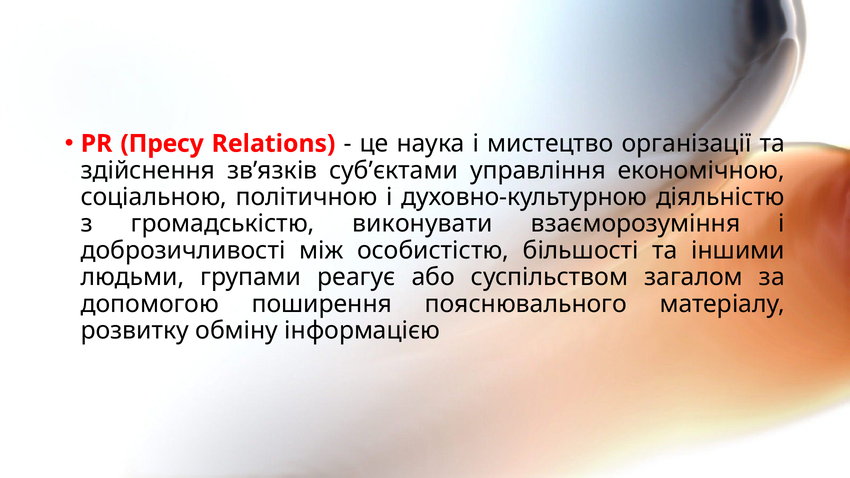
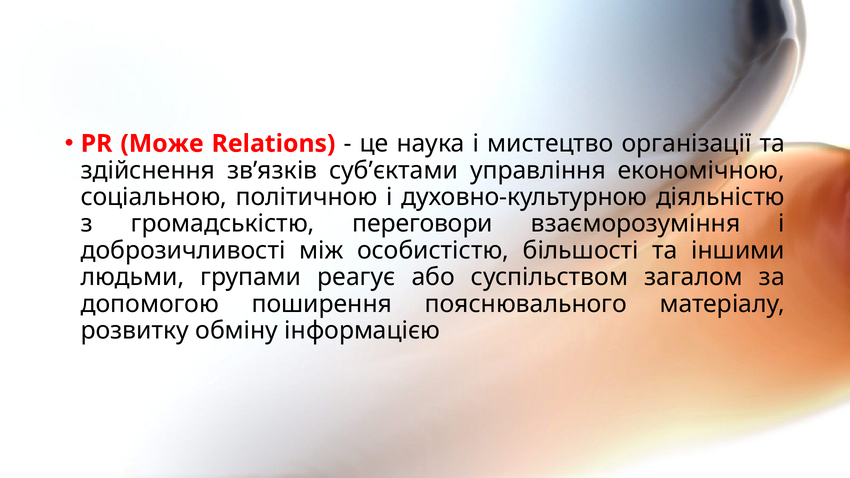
Пресу: Пресу -> Може (162, 144)
виконувати: виконувати -> переговори (423, 224)
